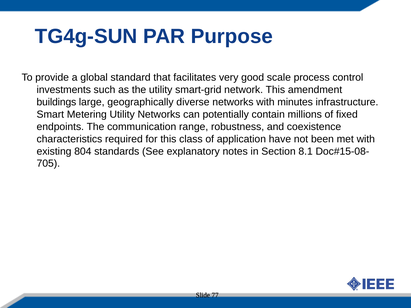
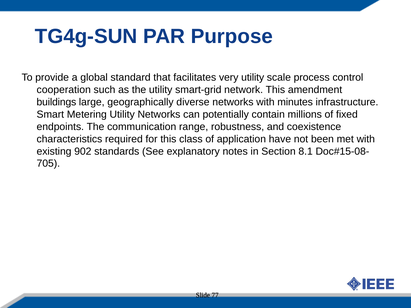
very good: good -> utility (253, 77)
investments: investments -> cooperation (64, 90)
804: 804 -> 902 (83, 151)
